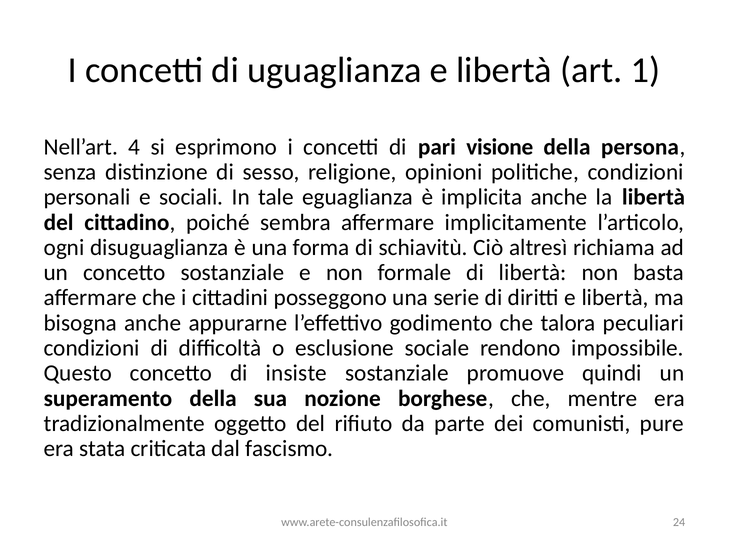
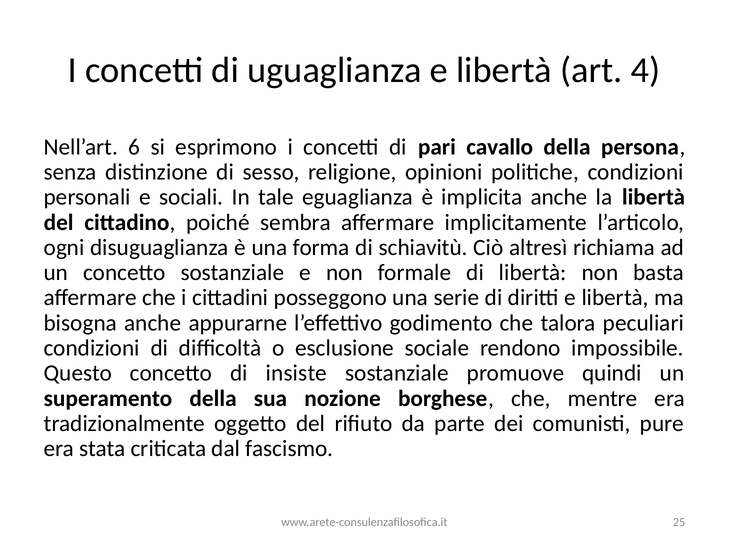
1: 1 -> 4 (646, 70)
4: 4 -> 6 (134, 147)
visione: visione -> cavallo (500, 147)
24: 24 -> 25 (679, 522)
